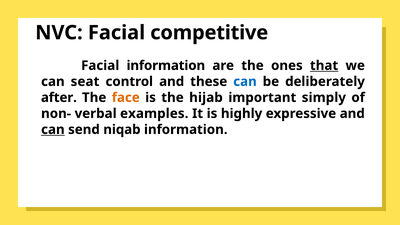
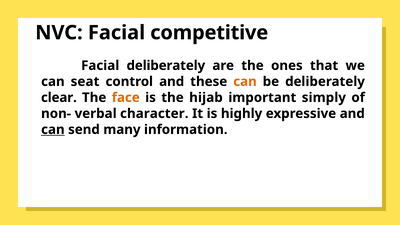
Facial information: information -> deliberately (166, 66)
that underline: present -> none (324, 66)
can colour: blue -> orange (245, 82)
after: after -> clear (59, 98)
examples: examples -> character (154, 114)
niqab: niqab -> many (122, 130)
